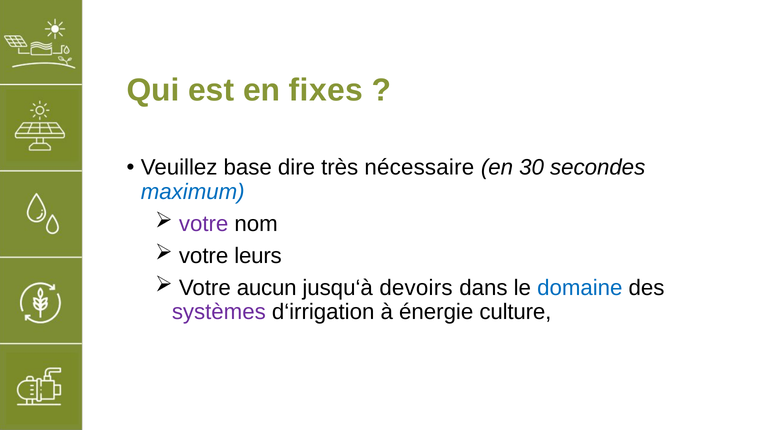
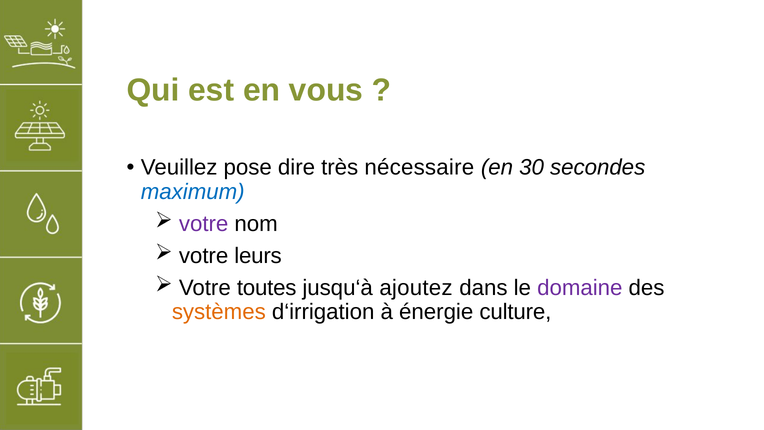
fixes: fixes -> vous (326, 90)
base: base -> pose (248, 168)
aucun: aucun -> toutes (267, 288)
devoirs: devoirs -> ajoutez (416, 288)
domaine colour: blue -> purple (580, 288)
systèmes colour: purple -> orange (219, 312)
